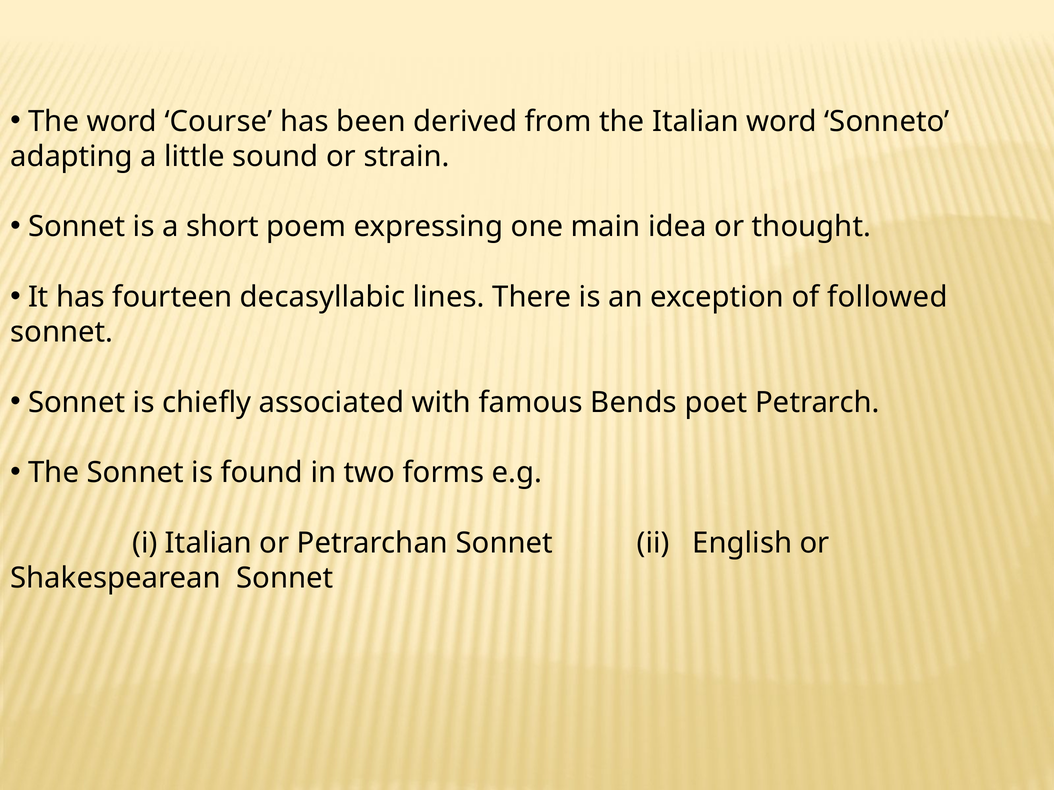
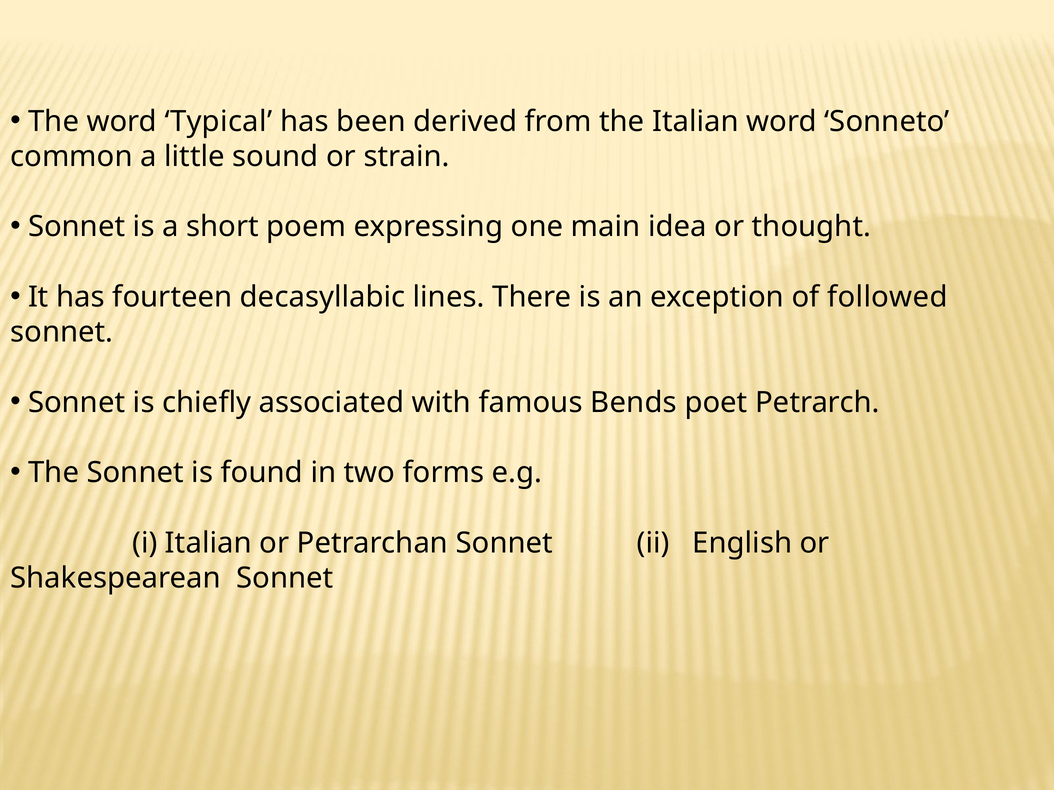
Course: Course -> Typical (218, 121)
adapting: adapting -> common (71, 157)
